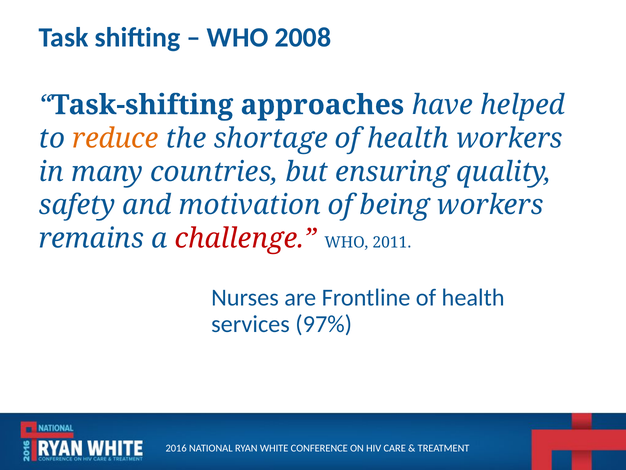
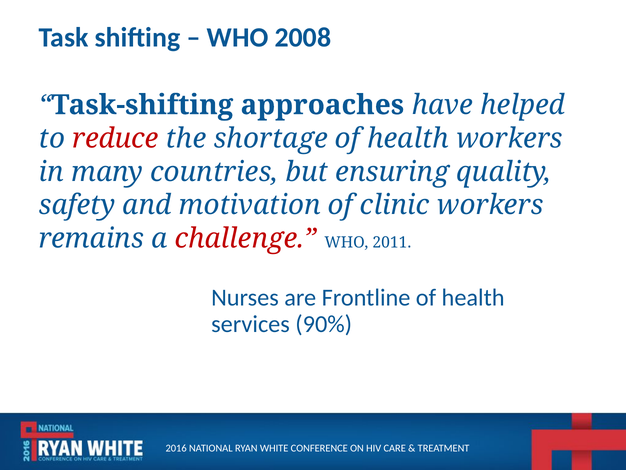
reduce colour: orange -> red (115, 138)
being: being -> clinic (395, 205)
97%: 97% -> 90% (324, 324)
